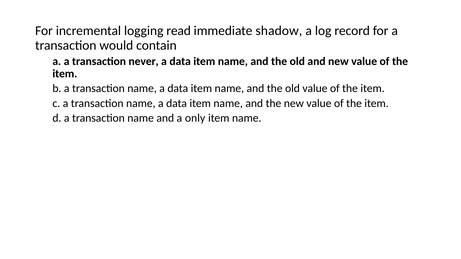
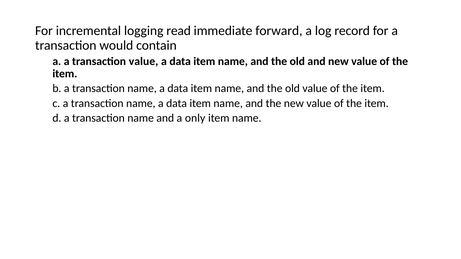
shadow: shadow -> forward (279, 31)
transaction never: never -> value (144, 61)
